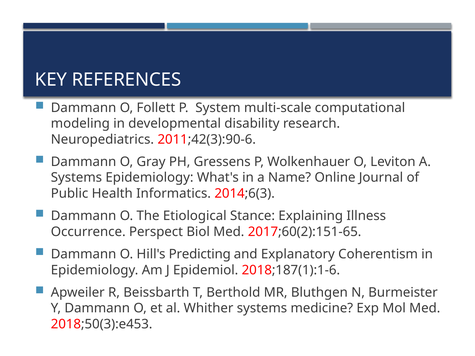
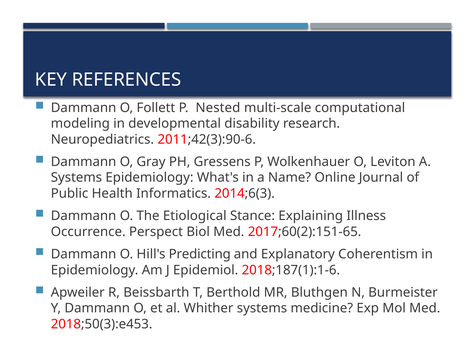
System: System -> Nested (218, 108)
